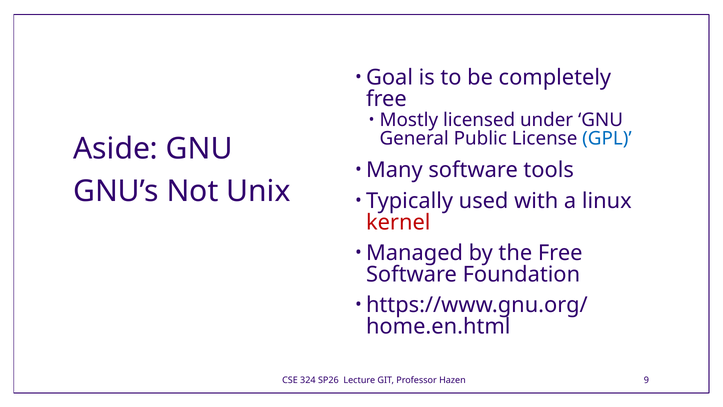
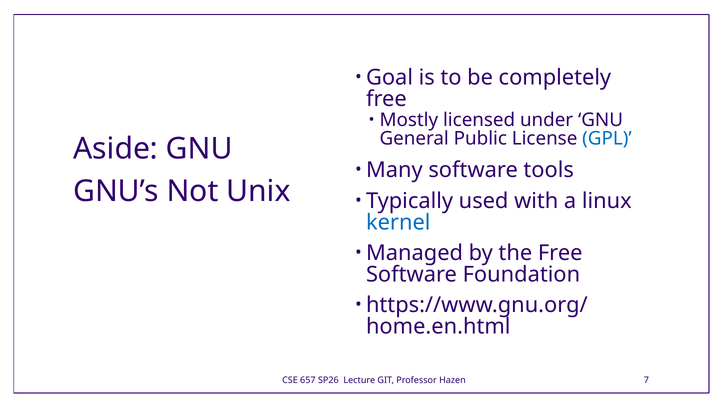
kernel colour: red -> blue (398, 222)
324: 324 -> 657 (308, 380)
9: 9 -> 7 (646, 380)
